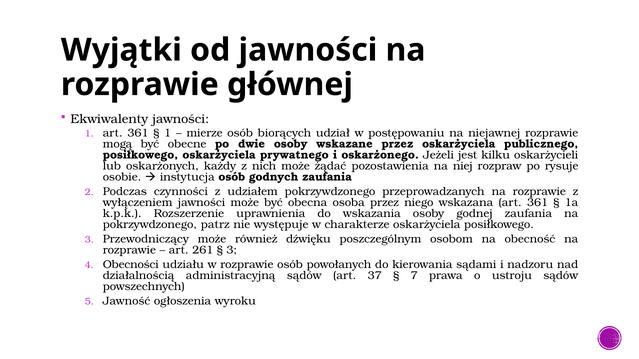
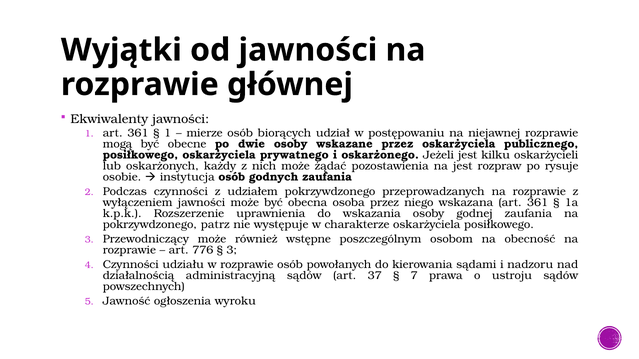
na niej: niej -> jest (463, 166)
dźwięku: dźwięku -> wstępne (308, 239)
261: 261 -> 776 (203, 250)
Obecności: Obecności -> Czynności (131, 265)
